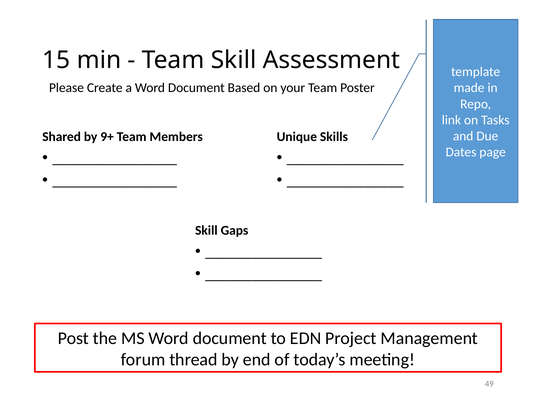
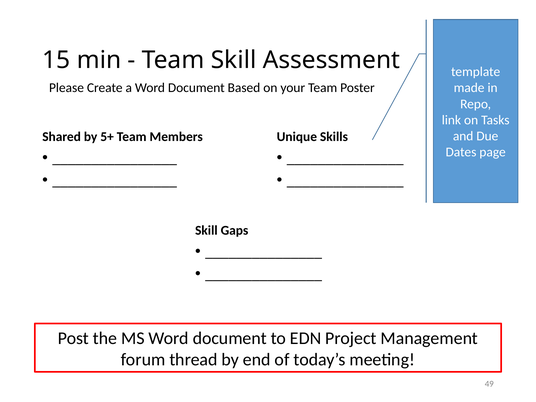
9+: 9+ -> 5+ (107, 137)
